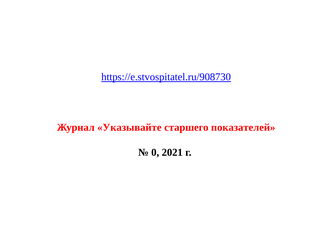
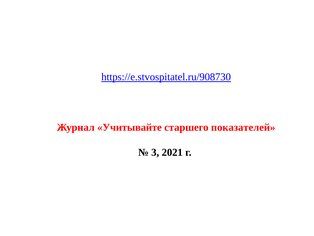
Указывайте: Указывайте -> Учитывайте (129, 127)
0: 0 -> 3 (155, 152)
